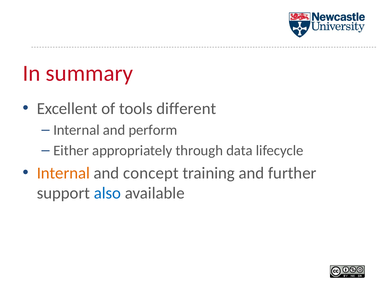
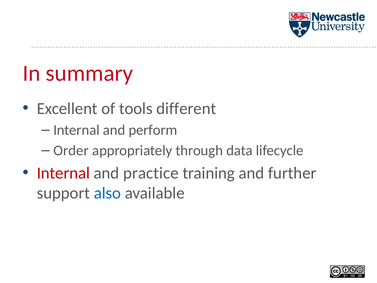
Either: Either -> Order (71, 150)
Internal colour: orange -> red (63, 173)
concept: concept -> practice (151, 173)
